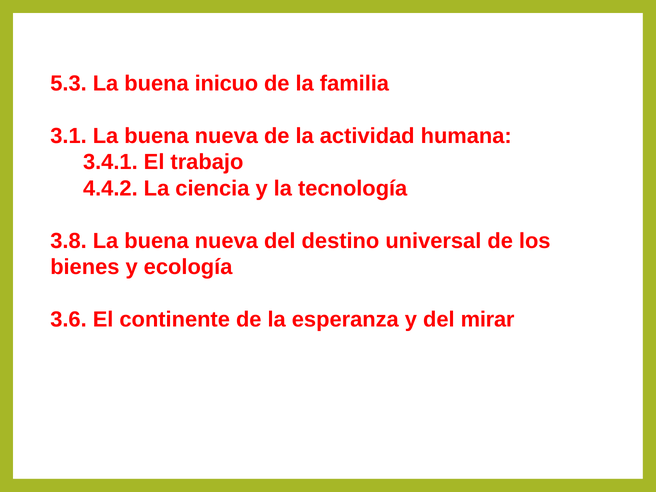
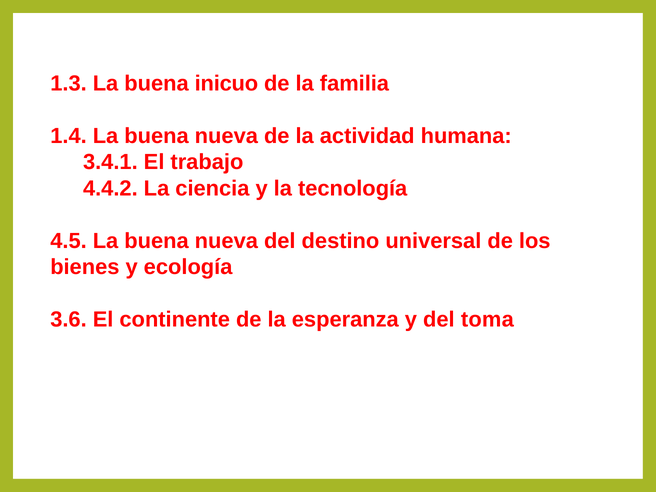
5.3: 5.3 -> 1.3 (69, 84)
3.1: 3.1 -> 1.4 (69, 136)
3.8: 3.8 -> 4.5 (69, 241)
mirar: mirar -> toma (487, 320)
